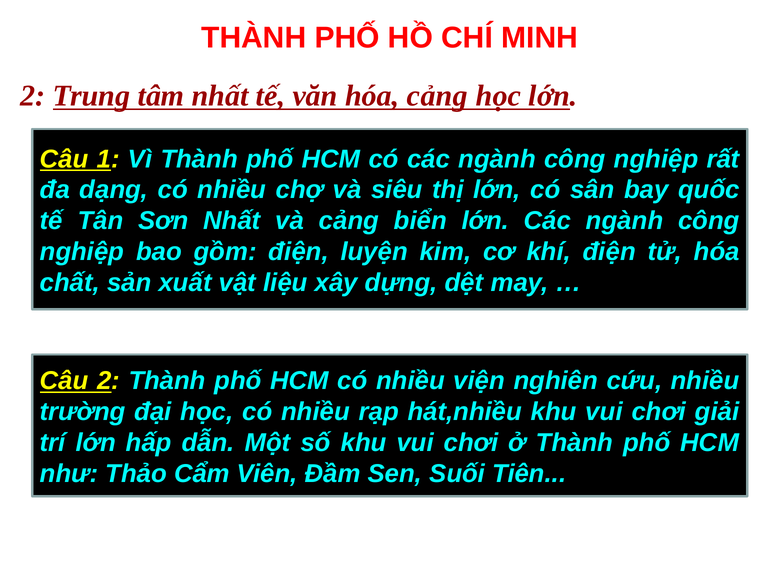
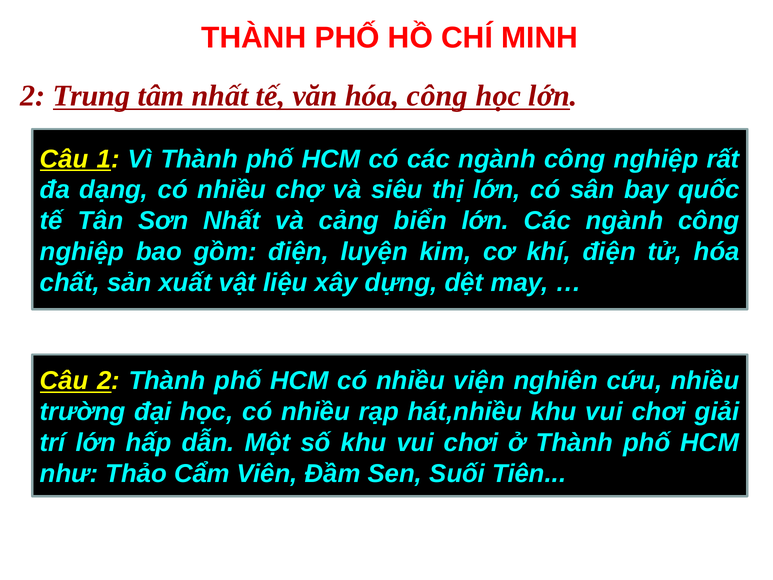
hóa cảng: cảng -> công (437, 96)
